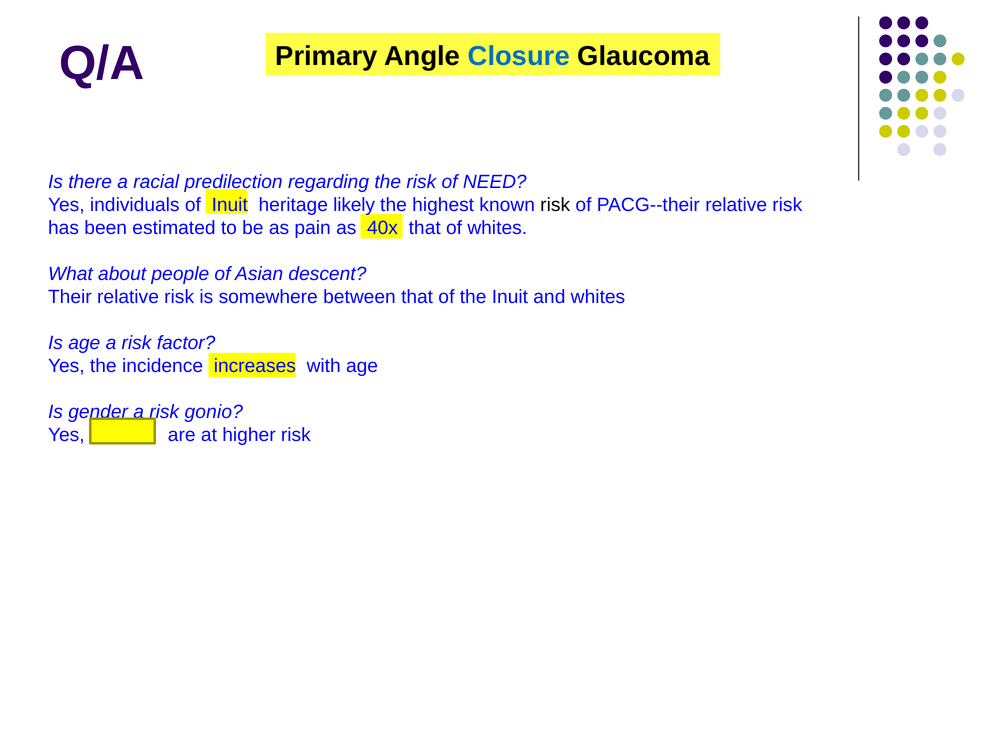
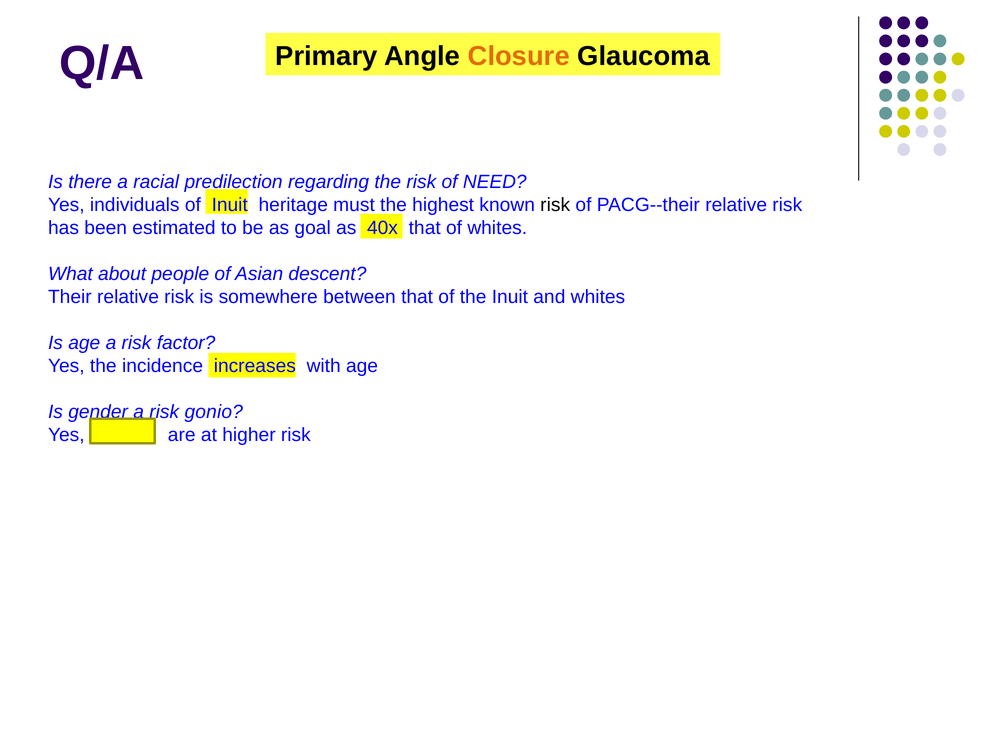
Closure colour: blue -> orange (519, 56)
likely: likely -> must (354, 205)
pain: pain -> goal (313, 228)
